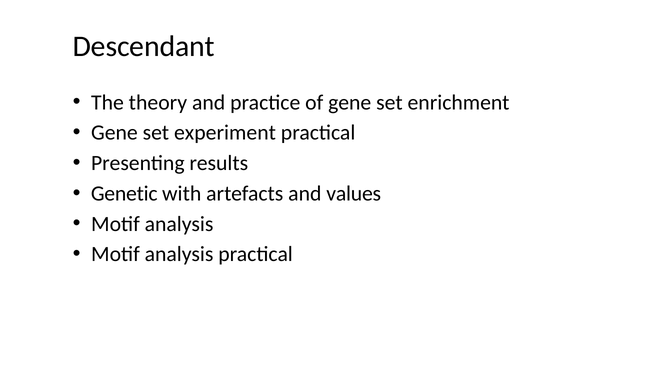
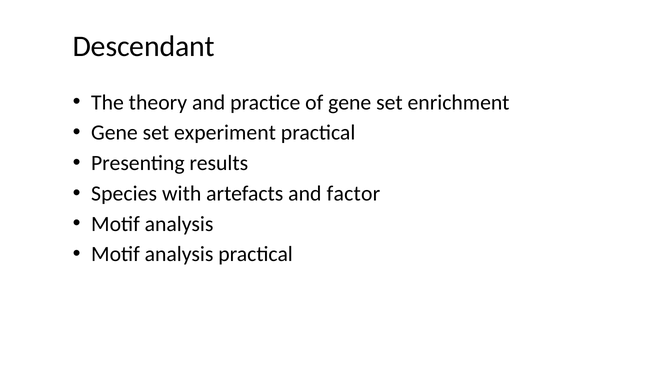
Genetic: Genetic -> Species (124, 194)
values: values -> factor (353, 194)
